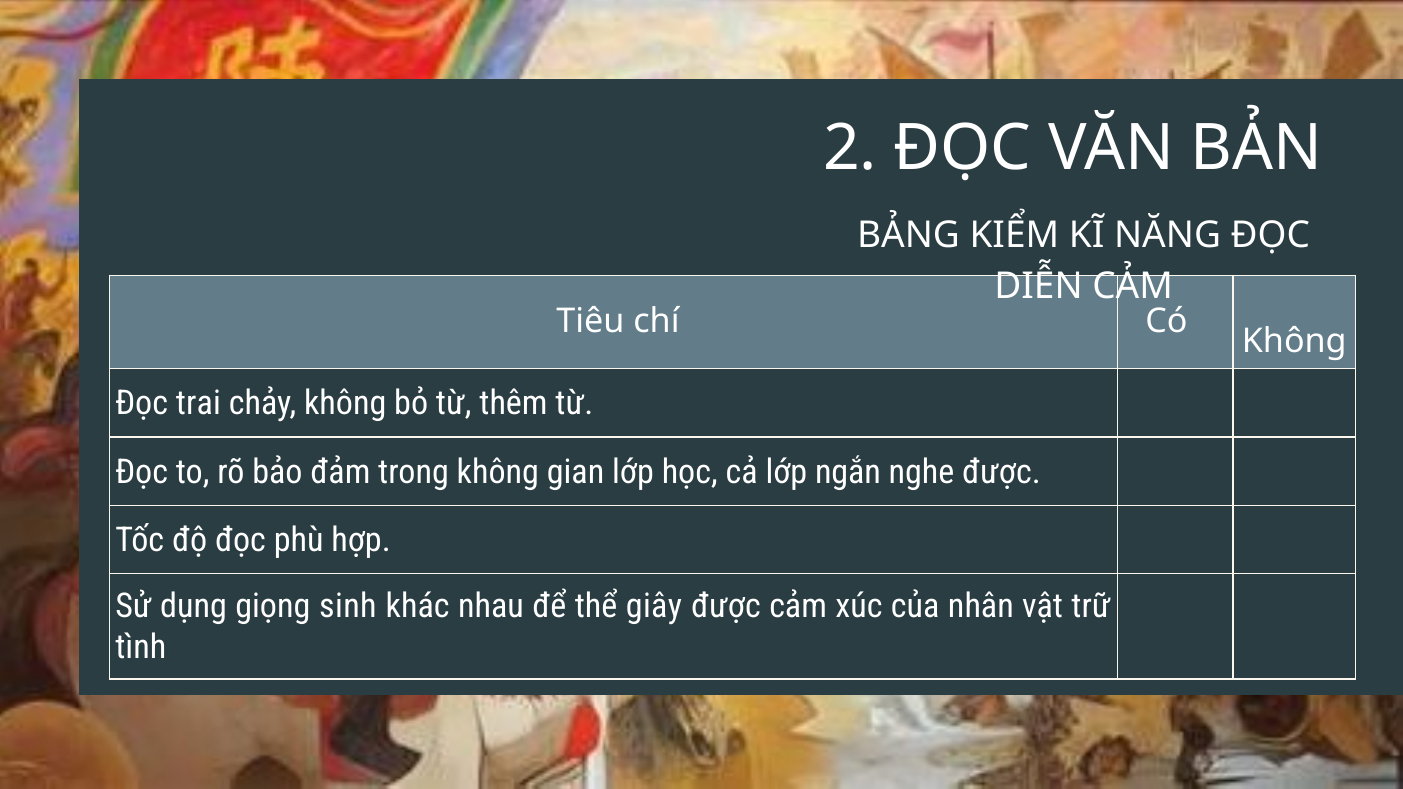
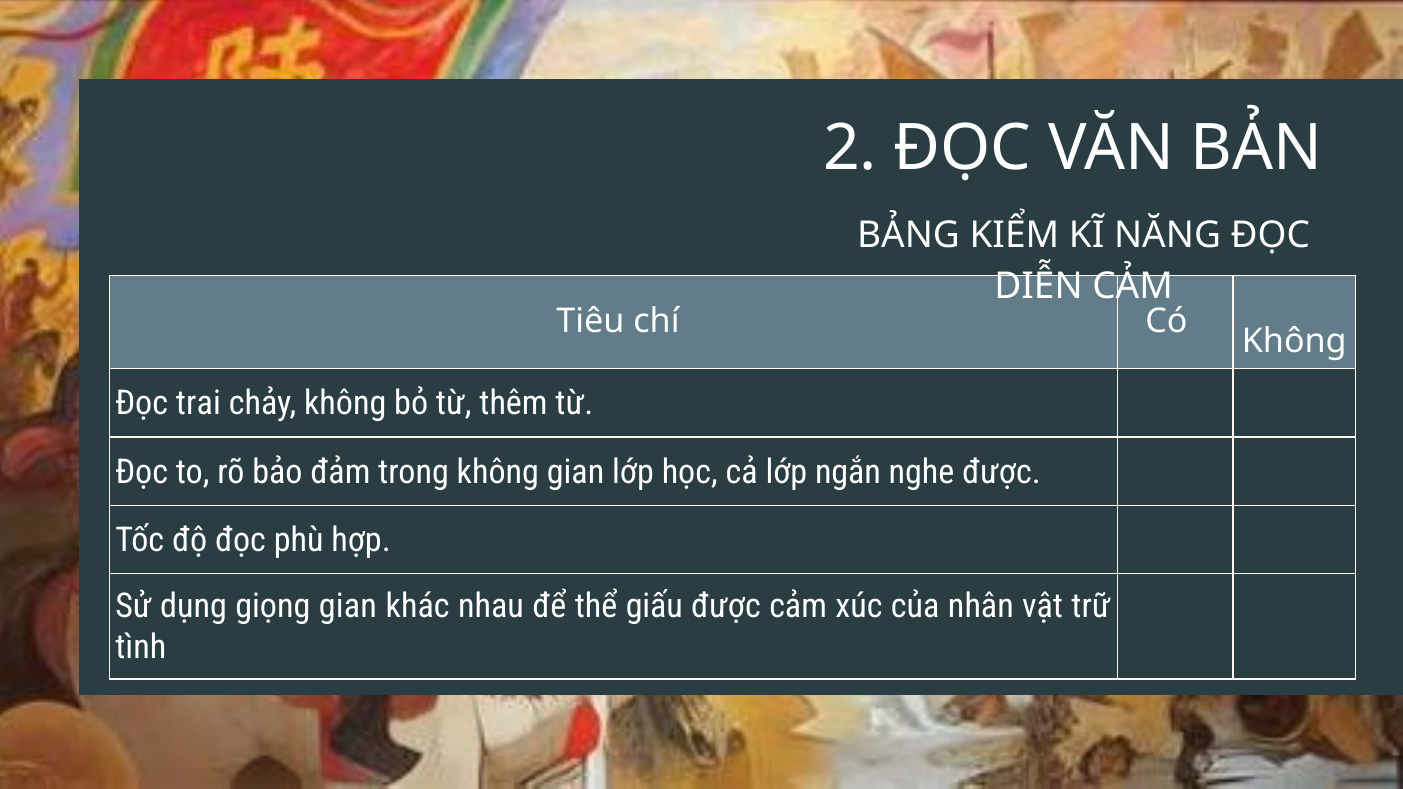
giọng sinh: sinh -> gian (348, 607)
giây: giây -> giấu (654, 607)
